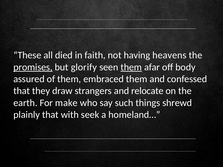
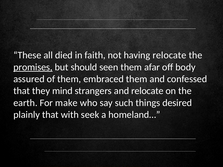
having heavens: heavens -> relocate (169, 55)
glorify: glorify -> should (84, 67)
them underline: present -> none (131, 67)
draw: draw -> mind (62, 91)
shrewd: shrewd -> desired (177, 103)
